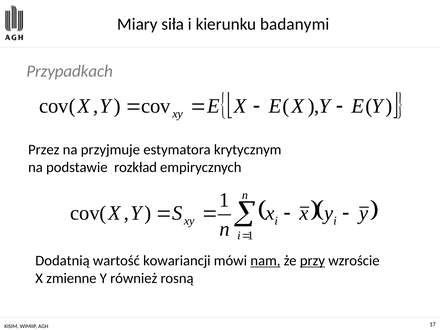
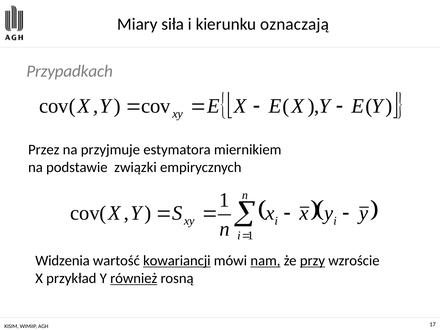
badanymi: badanymi -> oznaczają (295, 24)
krytycznym: krytycznym -> miernikiem (248, 150)
rozkład: rozkład -> związki (135, 167)
Dodatnią: Dodatnią -> Widzenia (63, 261)
kowariancji underline: none -> present (177, 261)
zmienne: zmienne -> przykład (71, 278)
również underline: none -> present (134, 278)
